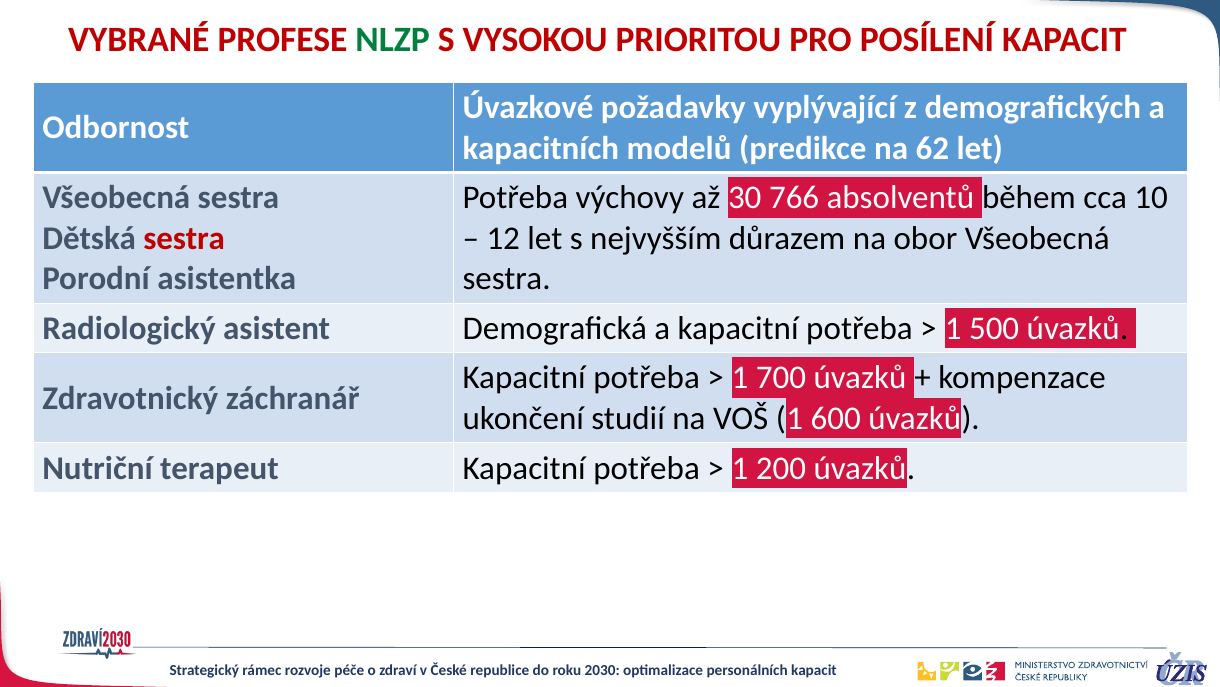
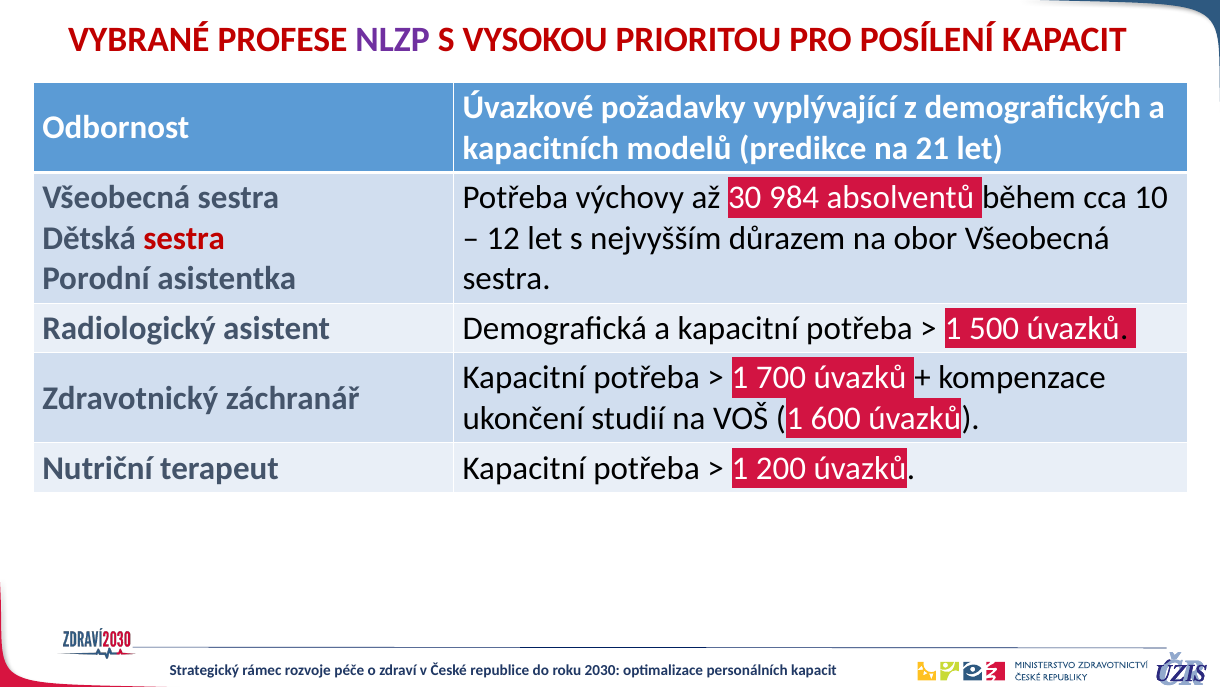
NLZP colour: green -> purple (393, 40)
62: 62 -> 21 (932, 148)
766: 766 -> 984 (794, 198)
